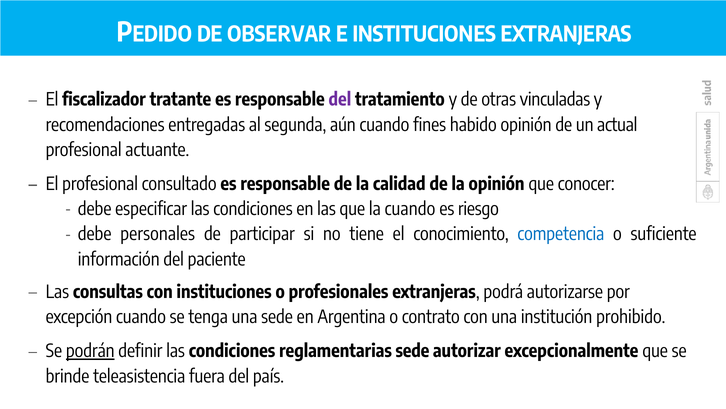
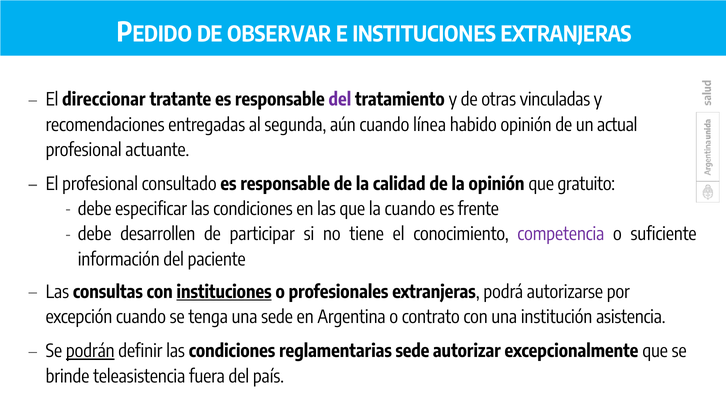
fiscalizador: fiscalizador -> direccionar (104, 100)
fines: fines -> línea (430, 125)
conocer: conocer -> gratuito (586, 184)
riesgo: riesgo -> frente (478, 209)
personales: personales -> desarrollen (158, 234)
competencia colour: blue -> purple (561, 234)
instituciones underline: none -> present (224, 292)
prohibido: prohibido -> asistencia (631, 317)
